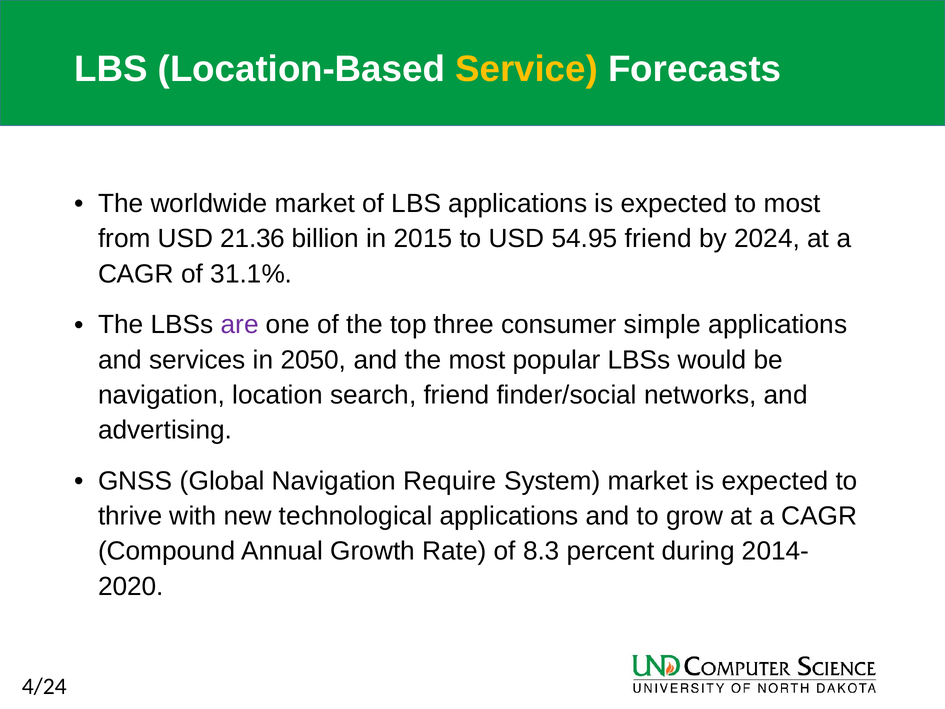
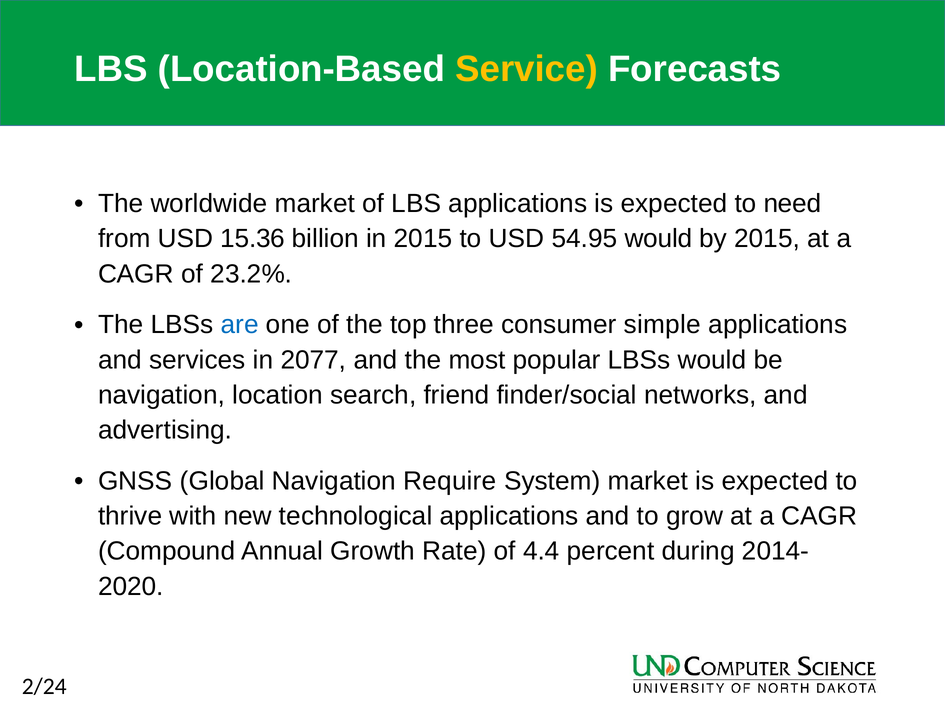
to most: most -> need (792, 204)
21.36: 21.36 -> 15.36 (253, 239)
54.95 friend: friend -> would (658, 239)
by 2024: 2024 -> 2015 (767, 239)
31.1%: 31.1% -> 23.2% (251, 274)
are colour: purple -> blue (240, 325)
2050: 2050 -> 2077 (313, 360)
8.3: 8.3 -> 4.4 (541, 551)
4/24: 4/24 -> 2/24 (44, 686)
